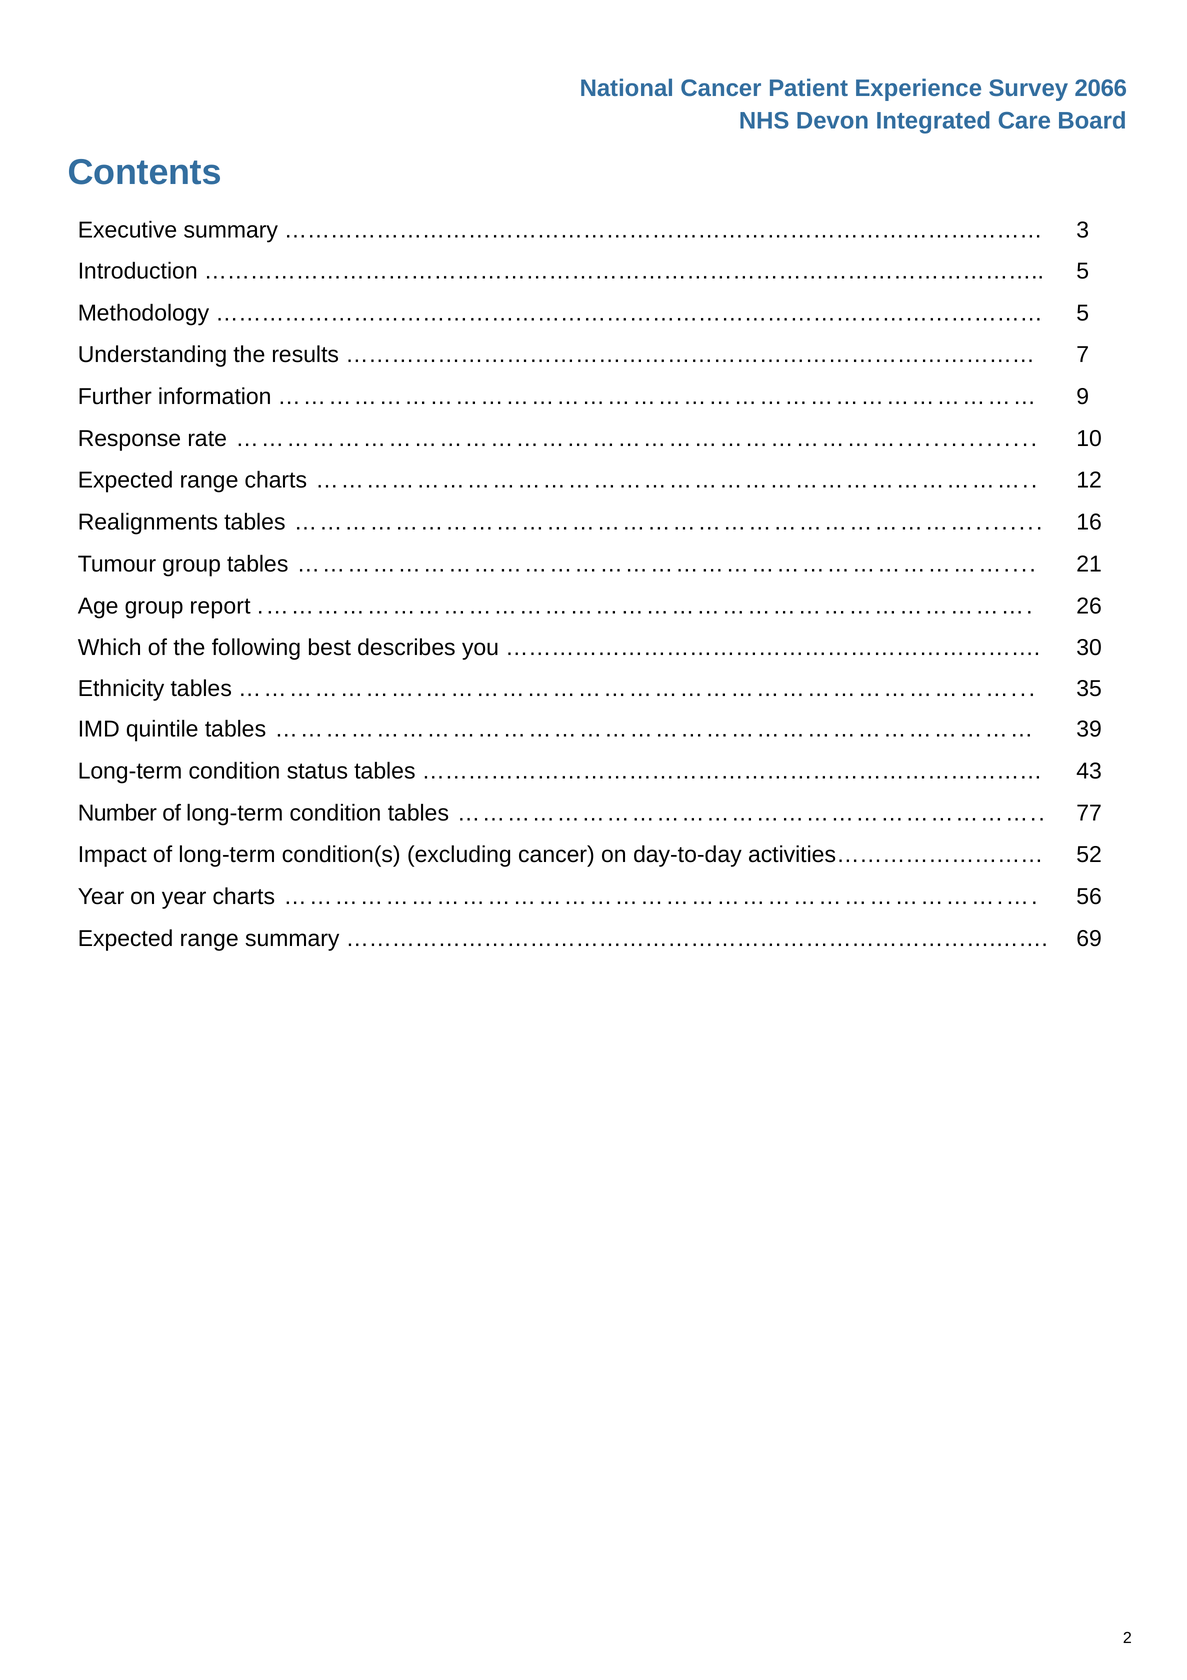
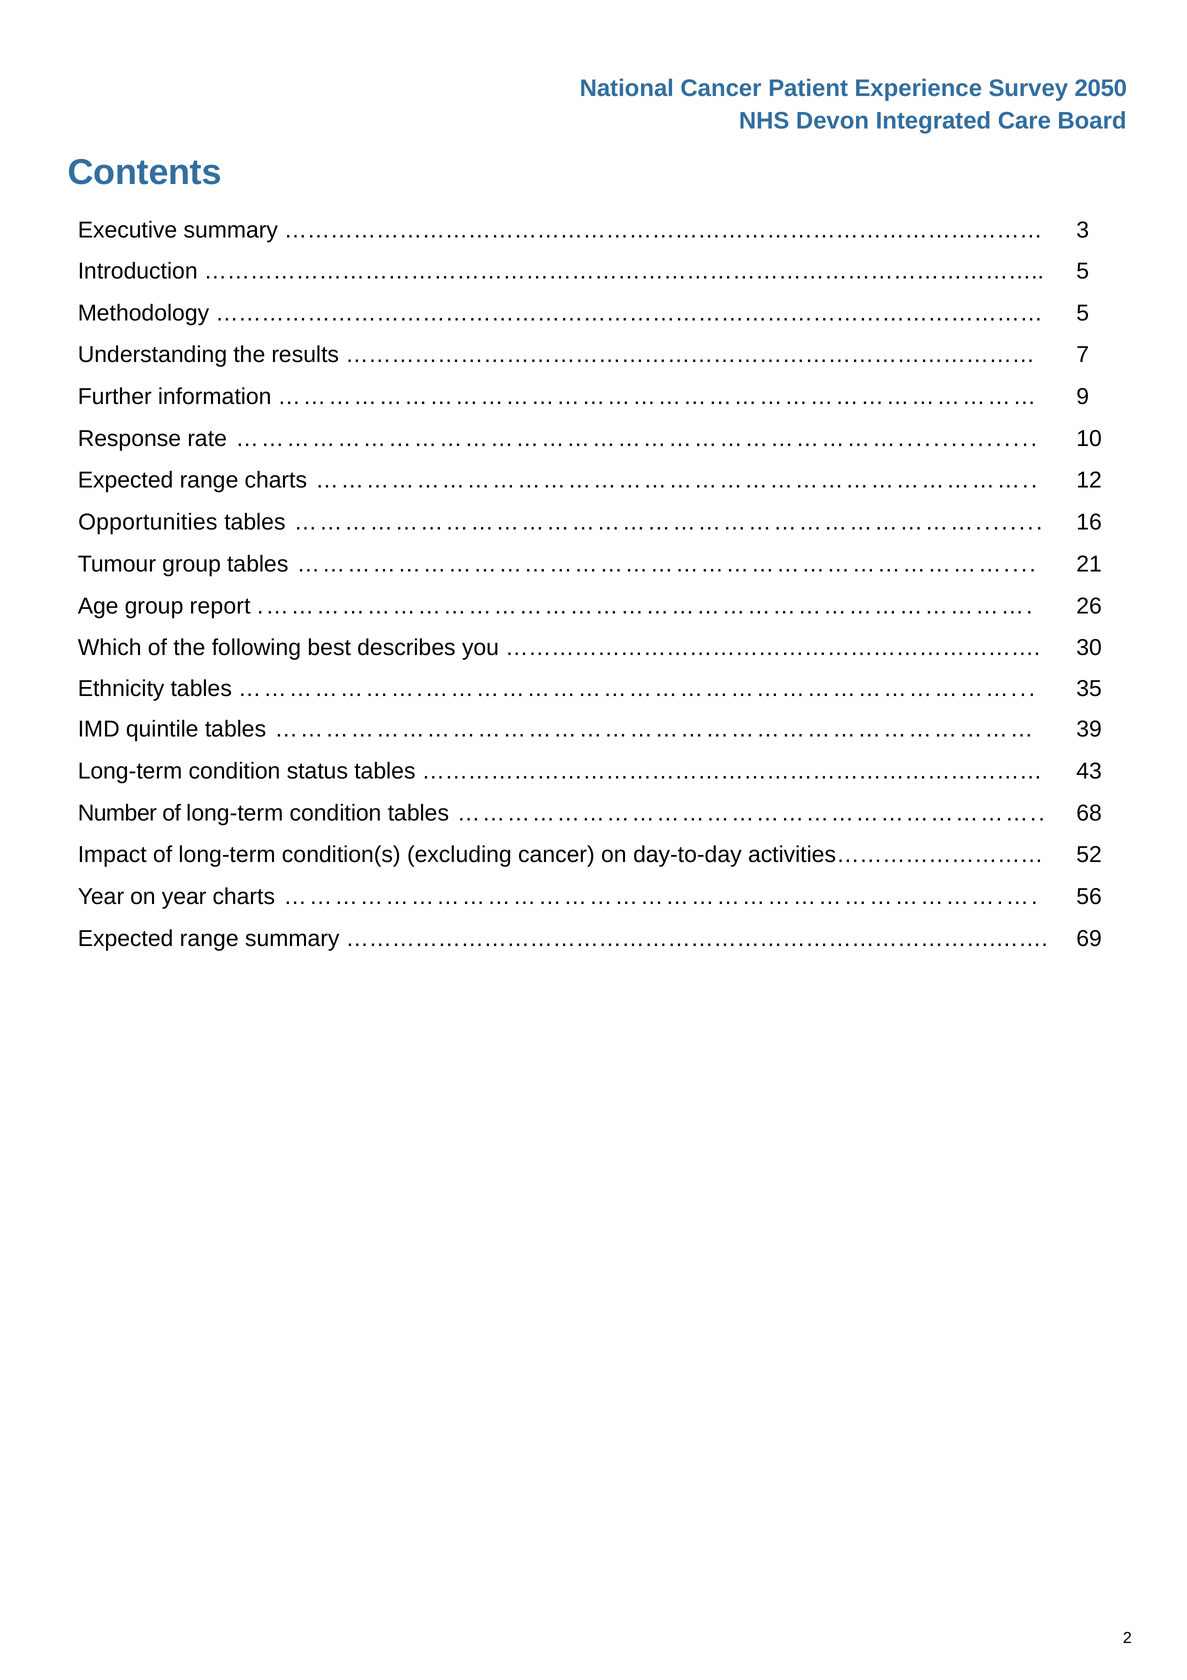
2066: 2066 -> 2050 (1101, 88)
Realignments: Realignments -> Opportunities (148, 522)
77: 77 -> 68 (1089, 813)
